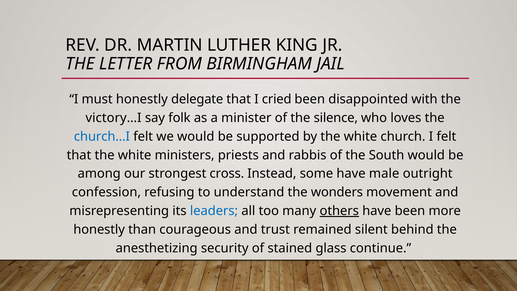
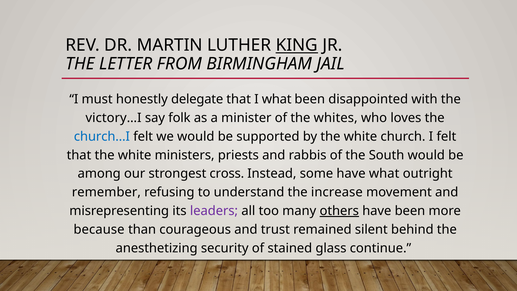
KING underline: none -> present (297, 45)
I cried: cried -> what (277, 99)
silence: silence -> whites (336, 118)
have male: male -> what (384, 174)
confession: confession -> remember (106, 192)
wonders: wonders -> increase (337, 192)
leaders colour: blue -> purple (214, 211)
honestly: honestly -> because (99, 229)
